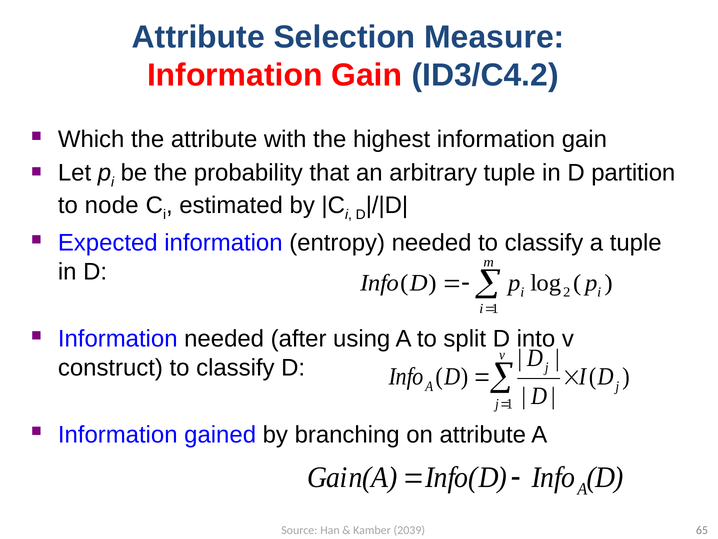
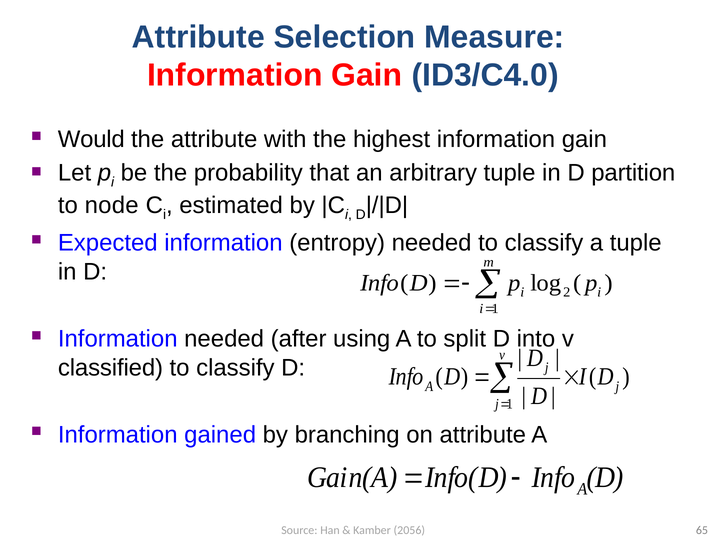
ID3/C4.2: ID3/C4.2 -> ID3/C4.0 (485, 75)
Which: Which -> Would (91, 139)
construct: construct -> classified (110, 367)
2039: 2039 -> 2056 (409, 530)
